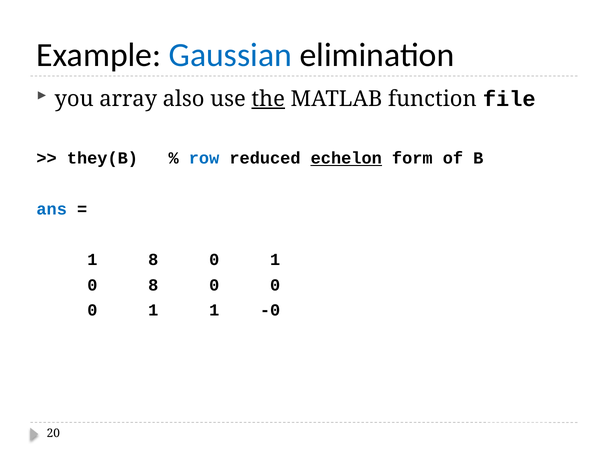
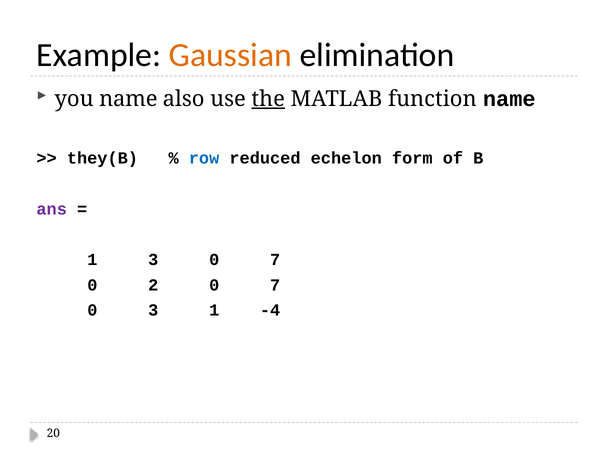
Gaussian colour: blue -> orange (230, 55)
you array: array -> name (128, 99)
function file: file -> name (509, 99)
echelon underline: present -> none (346, 158)
ans colour: blue -> purple (52, 209)
1 8: 8 -> 3 (153, 260)
1: 1 -> 7 (275, 260)
0 8: 8 -> 2 (153, 285)
0: 0 -> 7 (275, 285)
1: 1 -> 3 (153, 310)
-0: -0 -> -4 (270, 310)
